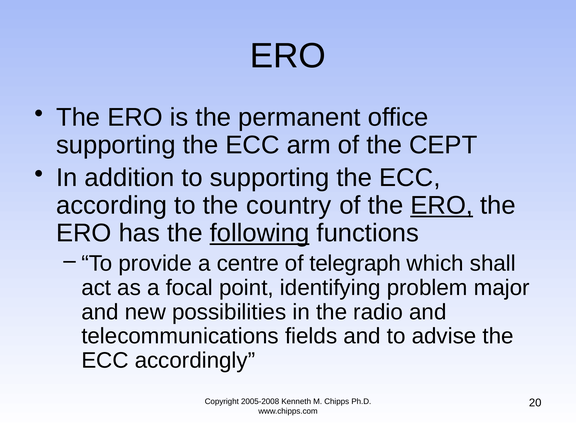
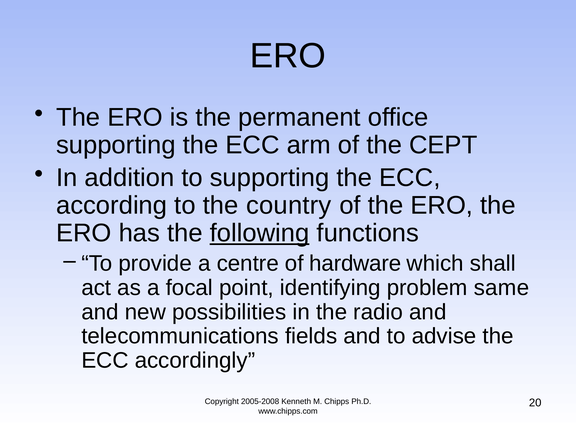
ERO underline: present -> none (442, 205)
telegraph: telegraph -> hardware (355, 264)
major: major -> same (502, 288)
